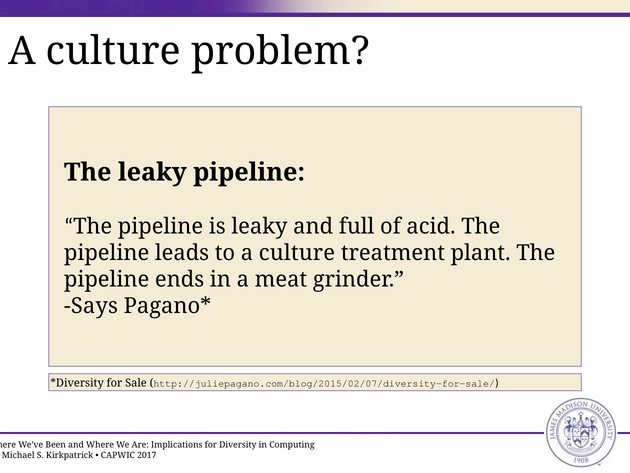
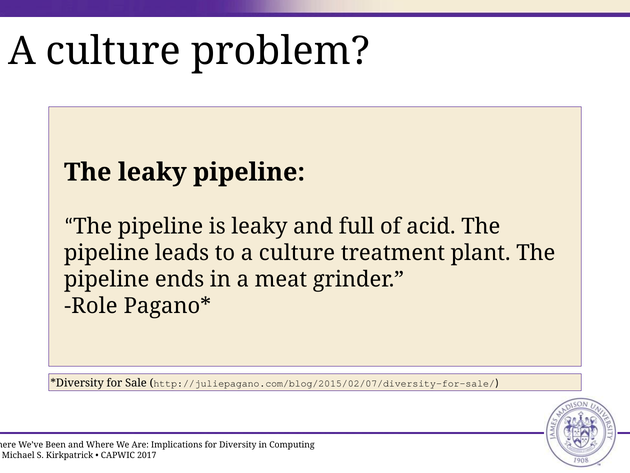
Says: Says -> Role (91, 306)
